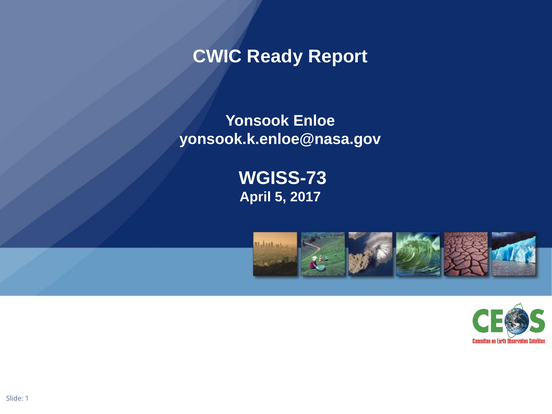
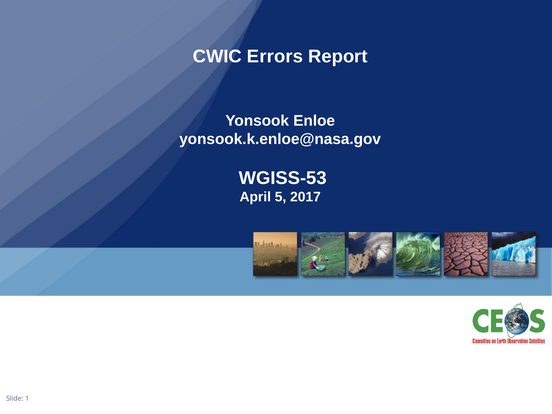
Ready: Ready -> Errors (275, 57)
WGISS-73: WGISS-73 -> WGISS-53 (283, 178)
